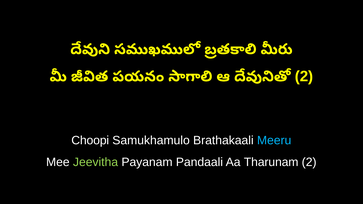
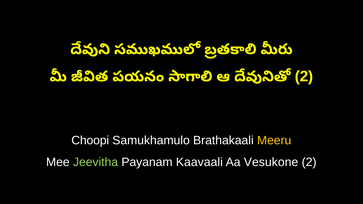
Meeru colour: light blue -> yellow (274, 141)
Pandaali: Pandaali -> Kaavaali (199, 162)
Tharunam: Tharunam -> Vesukone (271, 162)
